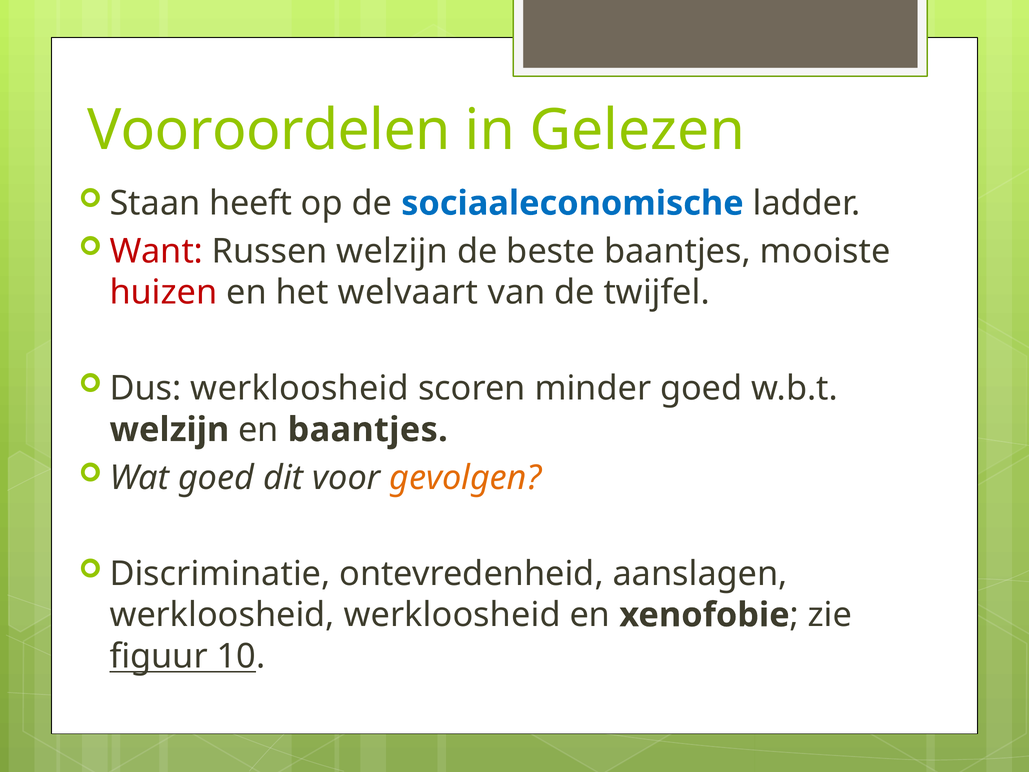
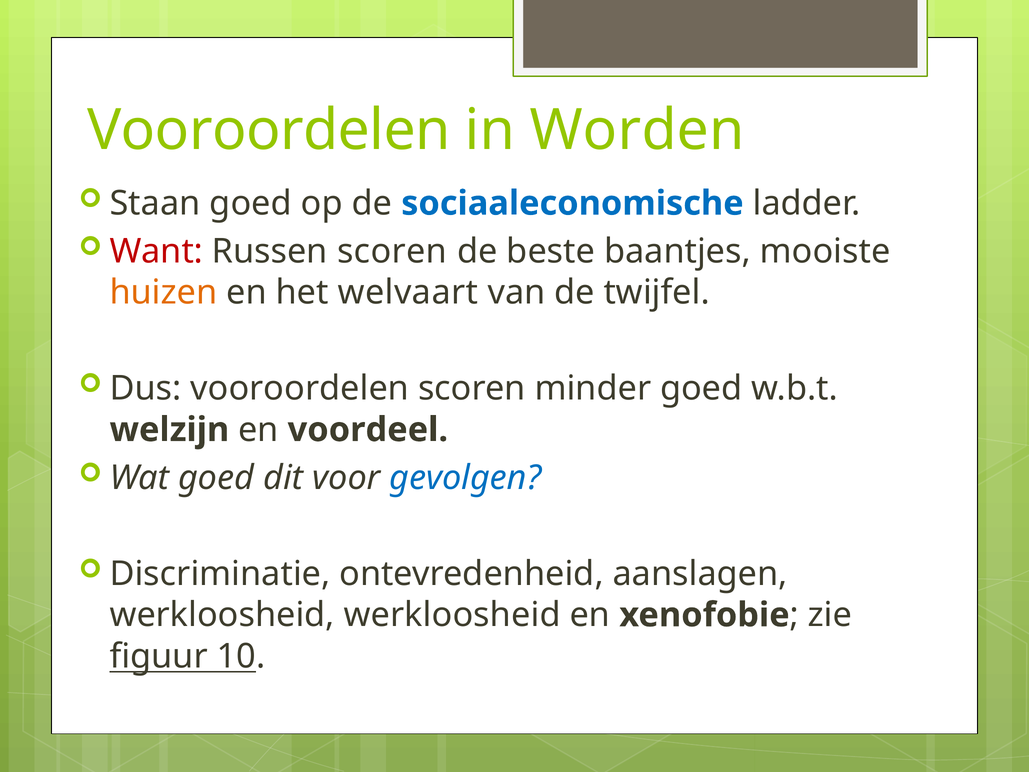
Gelezen: Gelezen -> Worden (637, 131)
Staan heeft: heeft -> goed (251, 203)
Russen welzijn: welzijn -> scoren (392, 251)
huizen colour: red -> orange (164, 292)
Dus werkloosheid: werkloosheid -> vooroordelen (300, 388)
en baantjes: baantjes -> voordeel (368, 430)
gevolgen colour: orange -> blue (465, 478)
